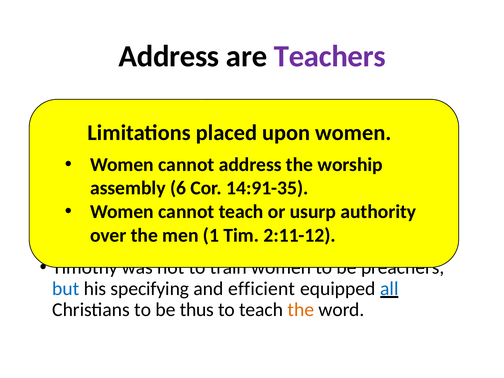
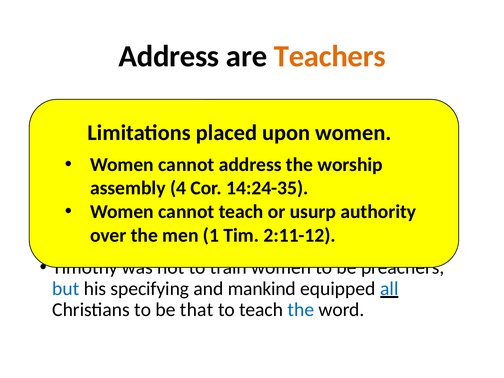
Teachers colour: purple -> orange (330, 56)
6: 6 -> 4 (178, 188)
14:91-35: 14:91-35 -> 14:24-35 (267, 188)
and efficient: efficient -> mankind (262, 289)
be thus: thus -> that (197, 310)
the colour: orange -> blue (301, 310)
